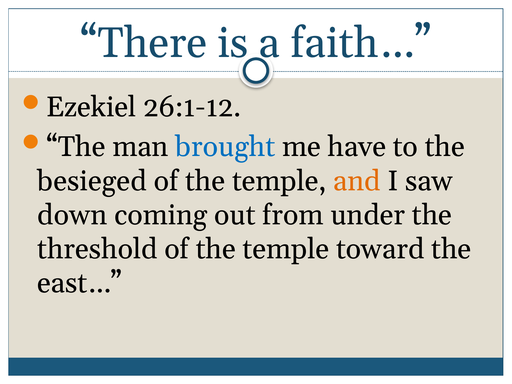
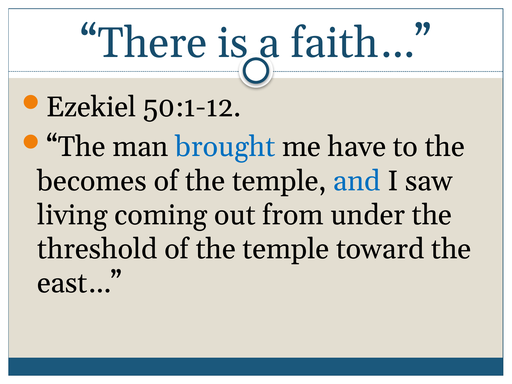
26:1-12: 26:1-12 -> 50:1-12 (192, 107)
besieged: besieged -> becomes (92, 181)
and colour: orange -> blue (357, 181)
down: down -> living (72, 215)
